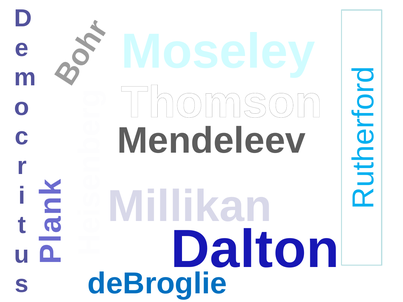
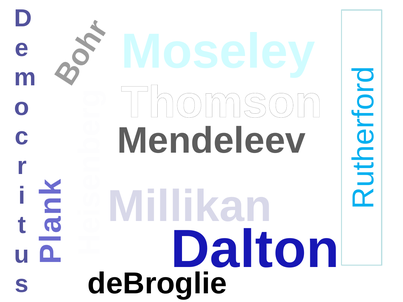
deBroglie colour: blue -> black (157, 284)
